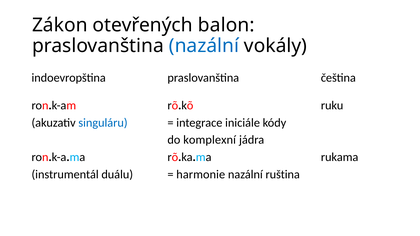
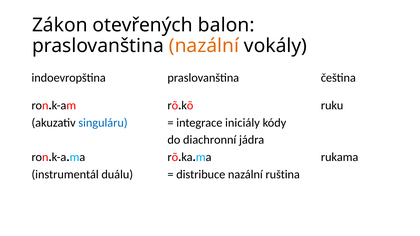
nazální colour: blue -> orange (204, 46)
iniciále: iniciále -> iniciály (242, 123)
komplexní: komplexní -> diachronní (210, 140)
harmonie: harmonie -> distribuce (201, 175)
